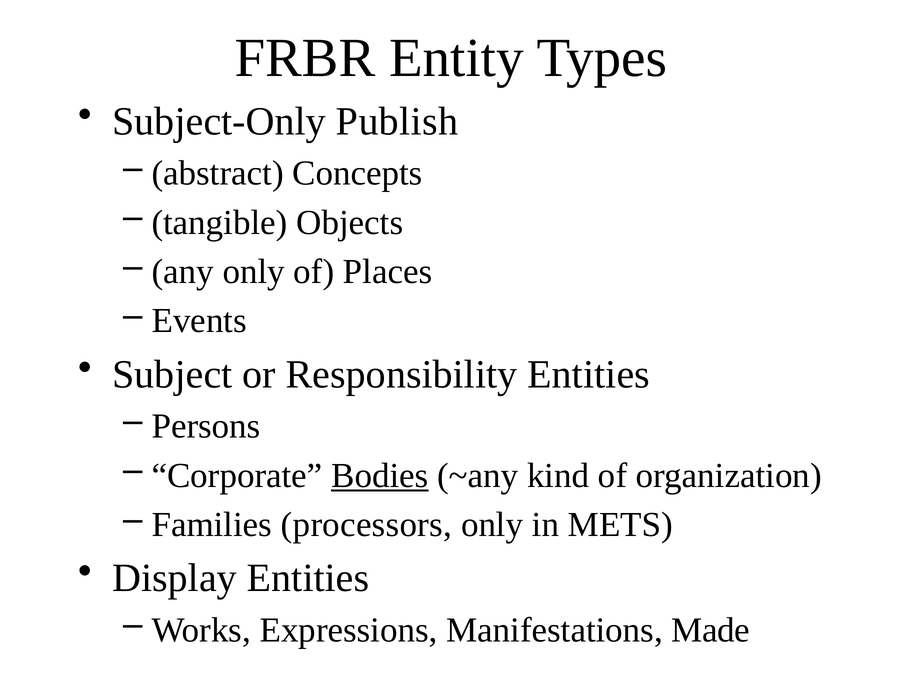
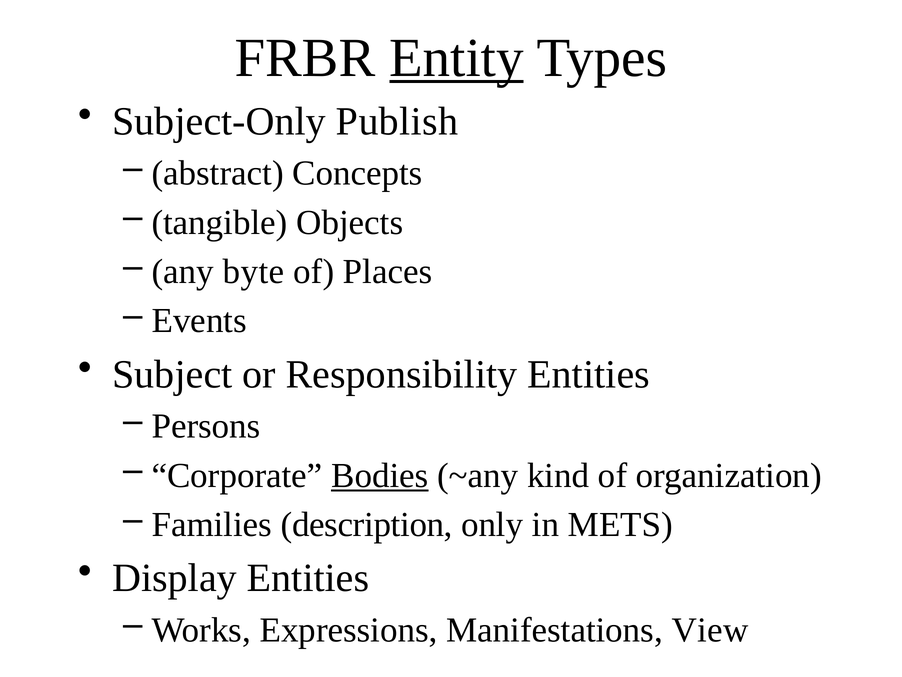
Entity underline: none -> present (457, 58)
only: only -> byte (253, 272)
processors: processors -> description (367, 524)
Made: Made -> View (710, 630)
